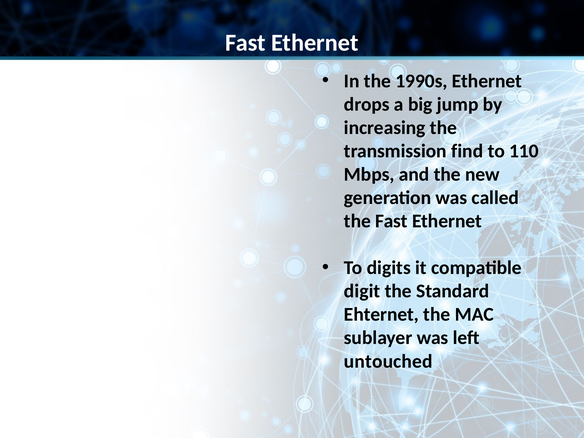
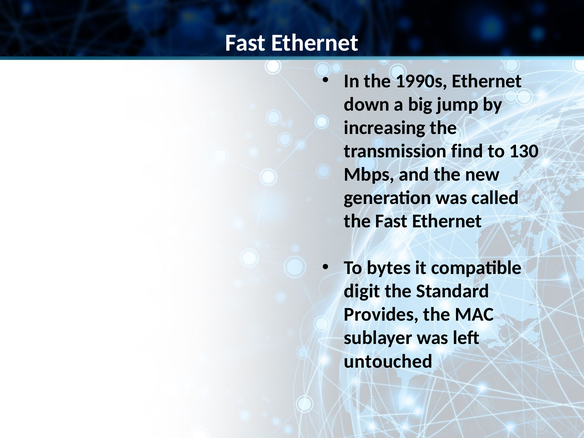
drops: drops -> down (367, 104)
110: 110 -> 130 (524, 151)
digits: digits -> bytes (389, 268)
Ehternet: Ehternet -> Provides (381, 315)
